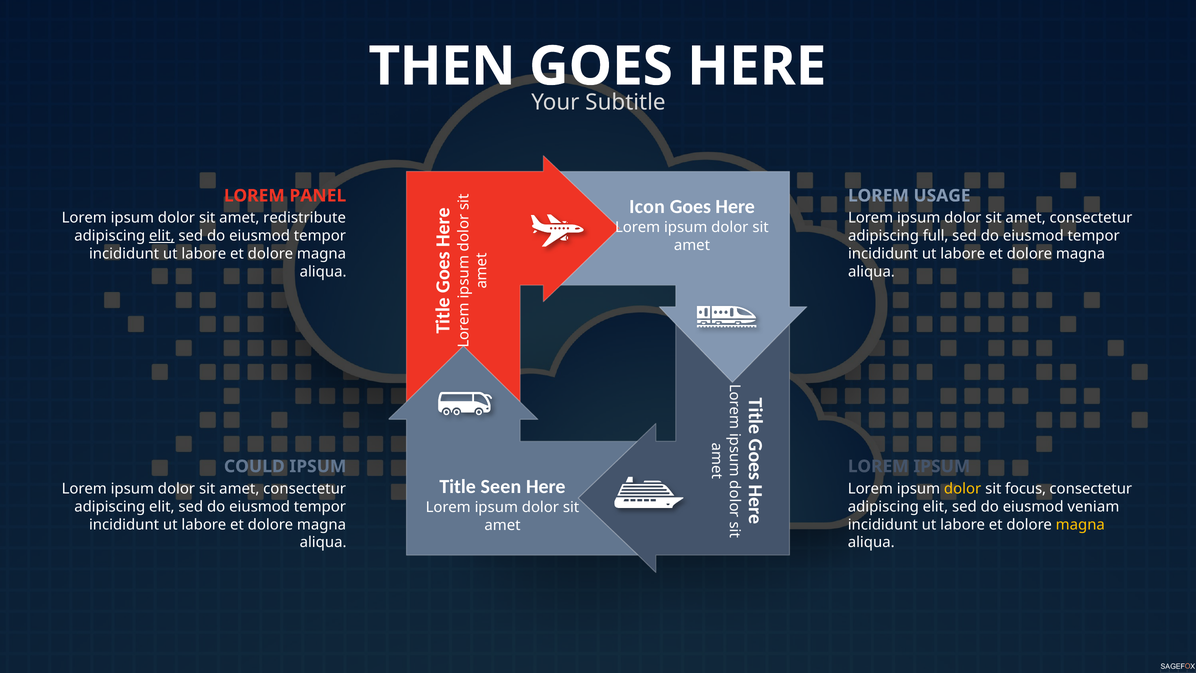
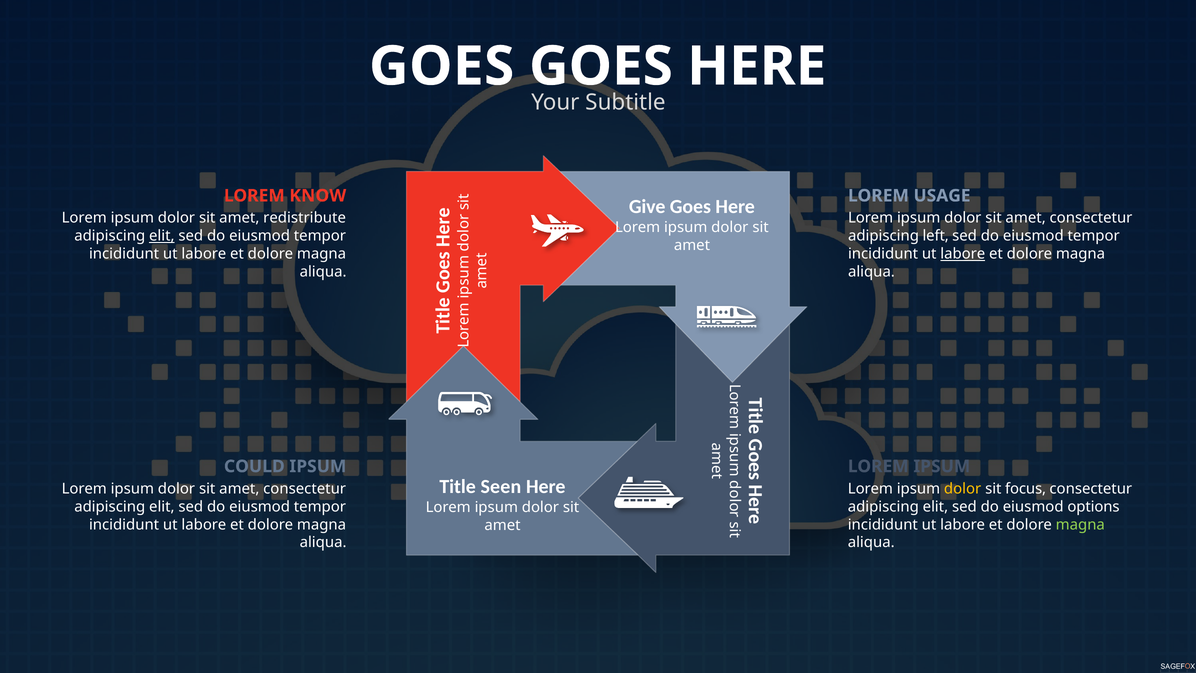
THEN: THEN -> GOES (442, 66)
PANEL: PANEL -> KNOW (318, 196)
Icon: Icon -> Give (647, 207)
full: full -> left (936, 236)
labore underline: none -> present (963, 254)
veniam: veniam -> options (1094, 506)
magna colour: yellow -> light green (1080, 524)
